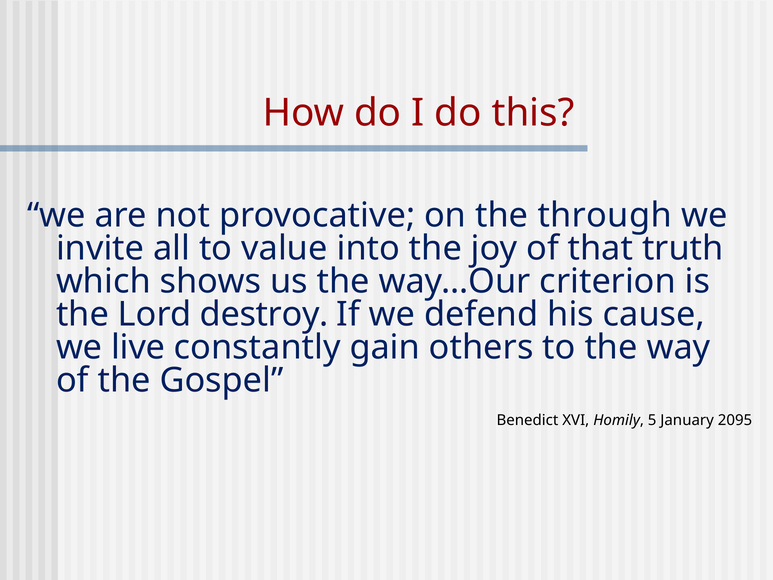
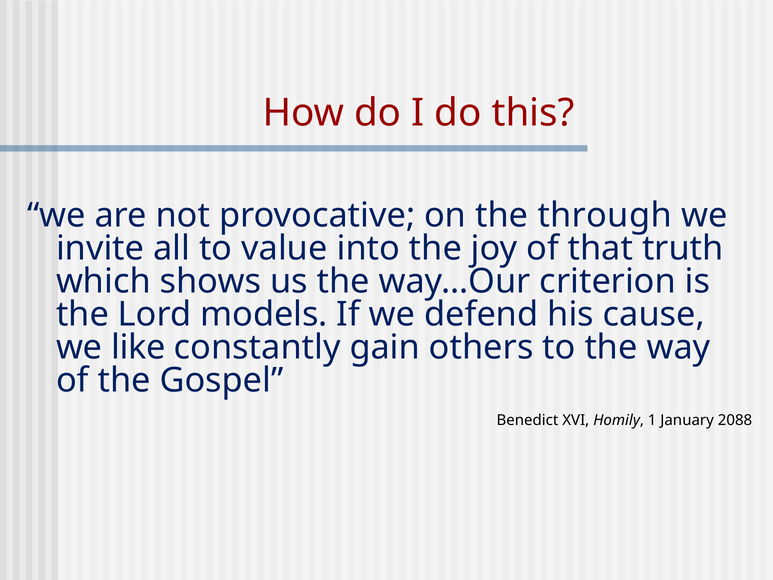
destroy: destroy -> models (264, 314)
live: live -> like (138, 347)
5: 5 -> 1 (652, 420)
2095: 2095 -> 2088 (735, 420)
